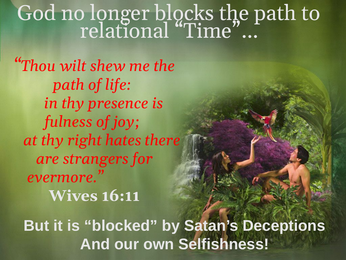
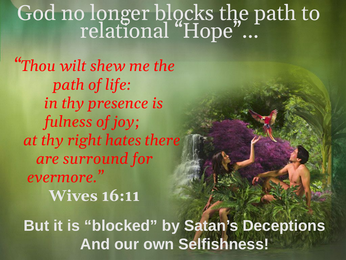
Time”…: Time”… -> Hope”… (216, 31)
strangers: strangers -> surround (96, 159)
